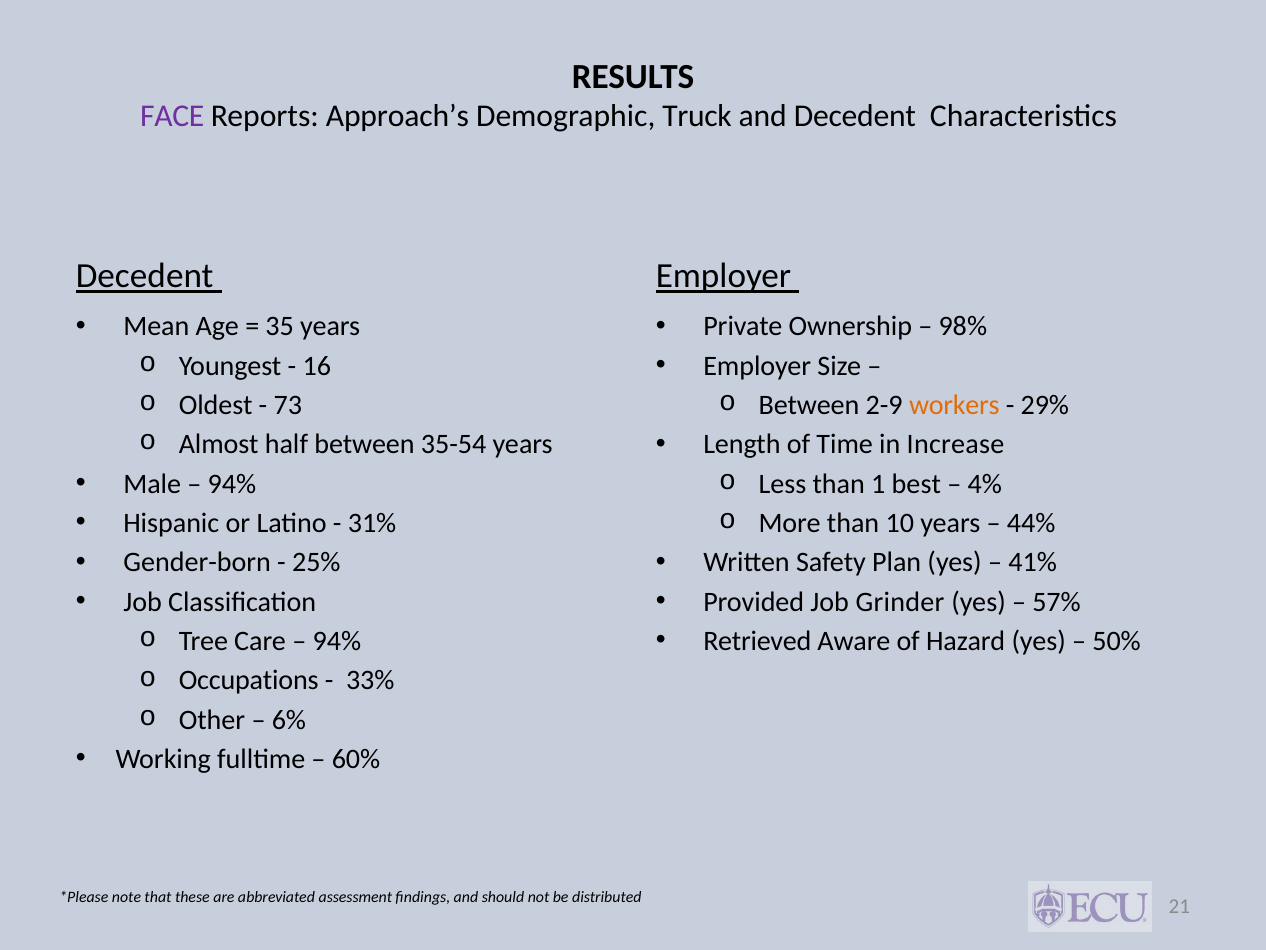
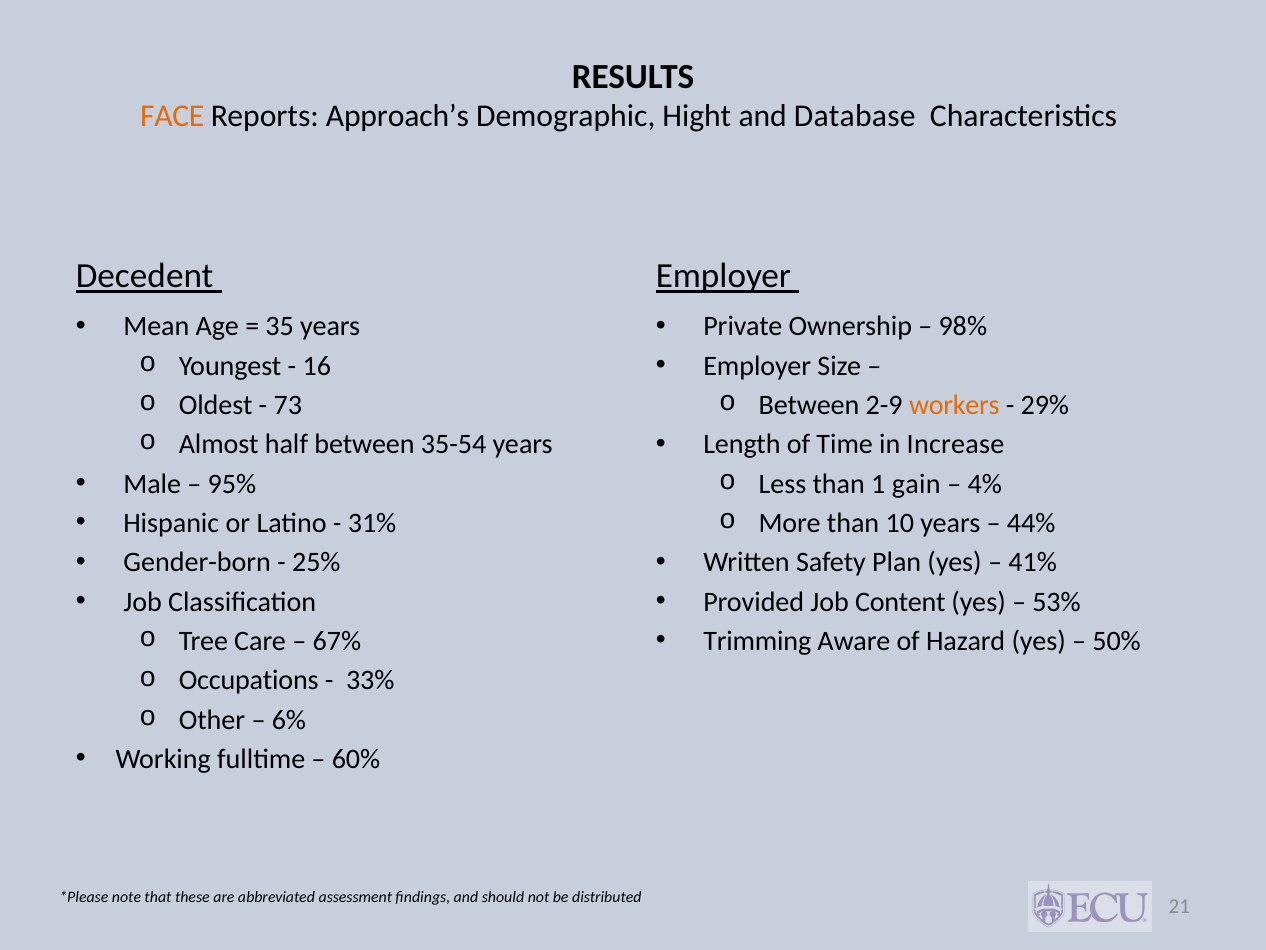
FACE colour: purple -> orange (172, 116)
Truck: Truck -> Hight (697, 116)
and Decedent: Decedent -> Database (855, 116)
94%: 94% -> 95% (232, 484)
best: best -> gain (916, 484)
Grinder: Grinder -> Content (900, 601)
57%: 57% -> 53% (1057, 601)
Retrieved: Retrieved -> Trimming (757, 641)
94%: 94% -> 67% (337, 641)
